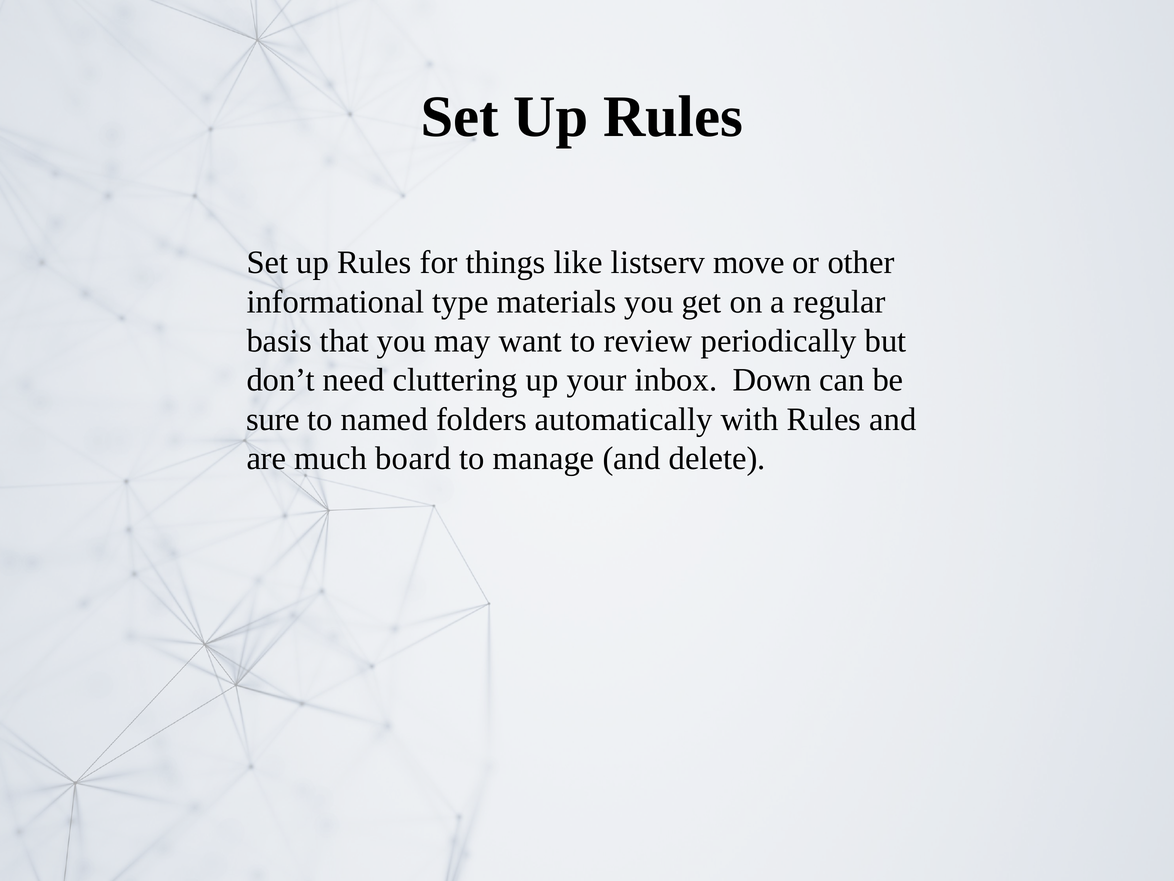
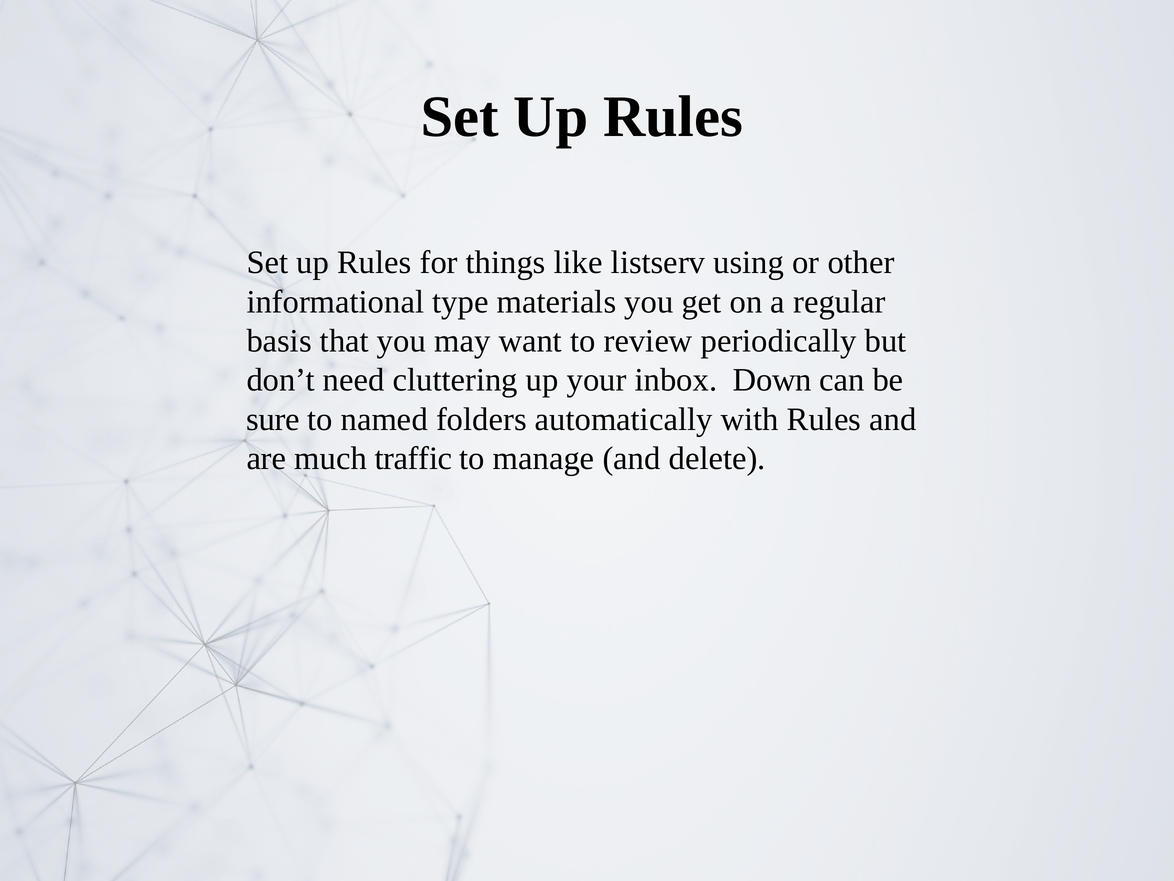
move: move -> using (749, 263)
board: board -> traffic (413, 458)
